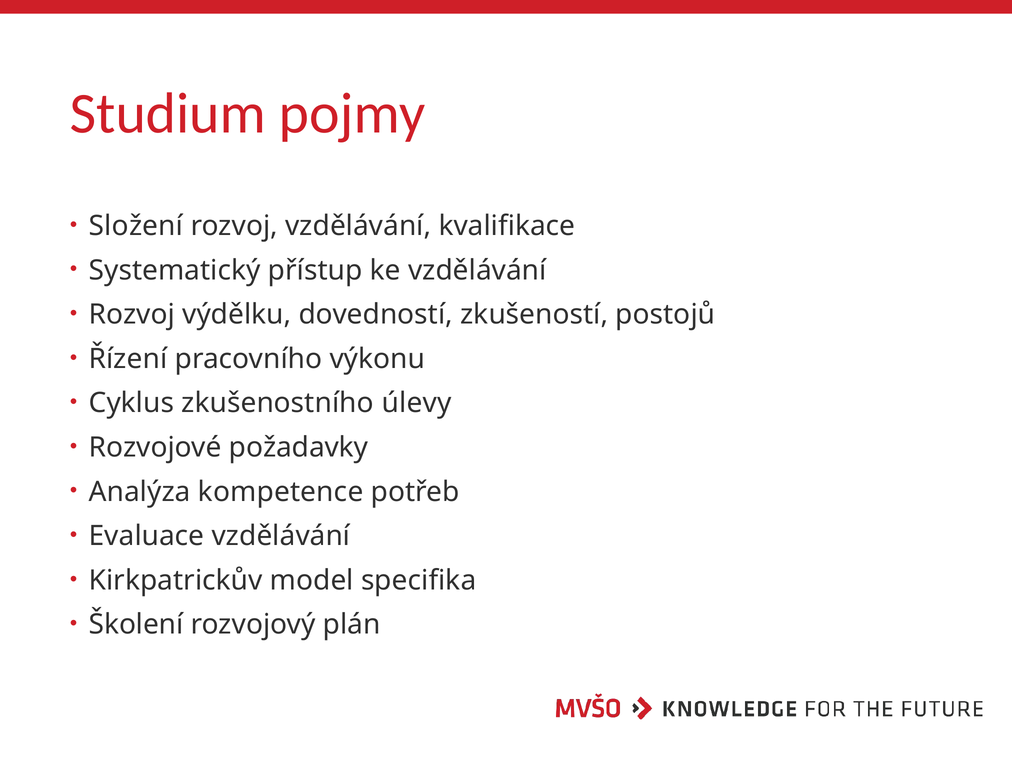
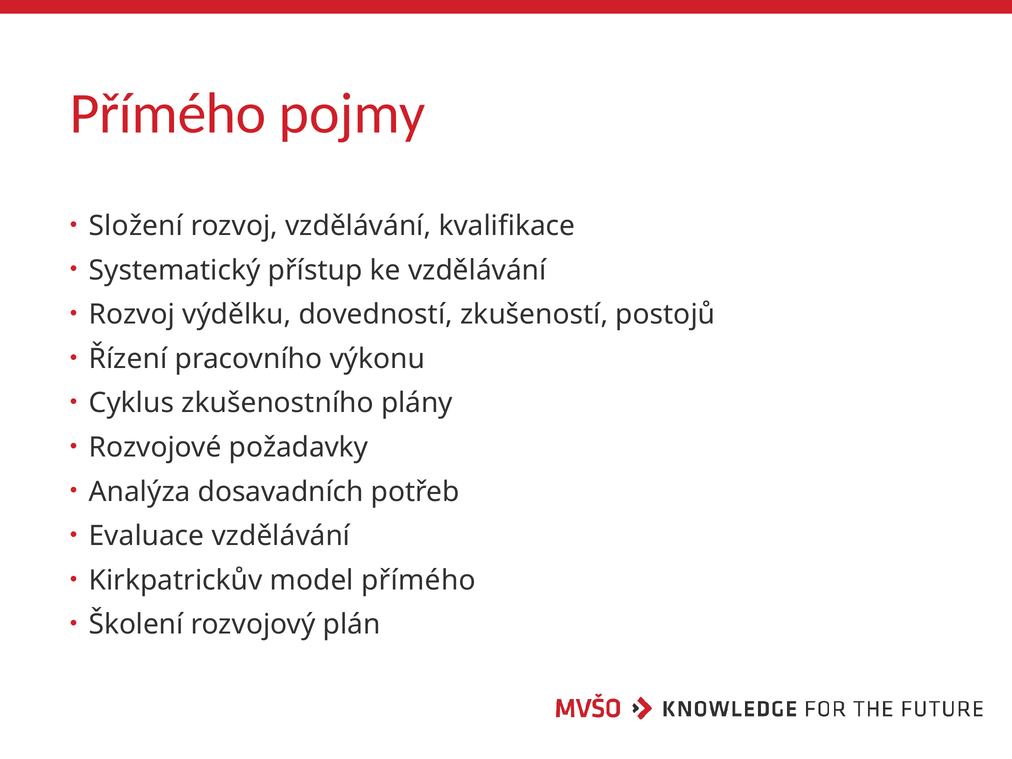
Studium: Studium -> Přímého (168, 113)
úlevy: úlevy -> plány (417, 403)
kompetence: kompetence -> dosavadních (281, 492)
model specifika: specifika -> přímého (419, 580)
